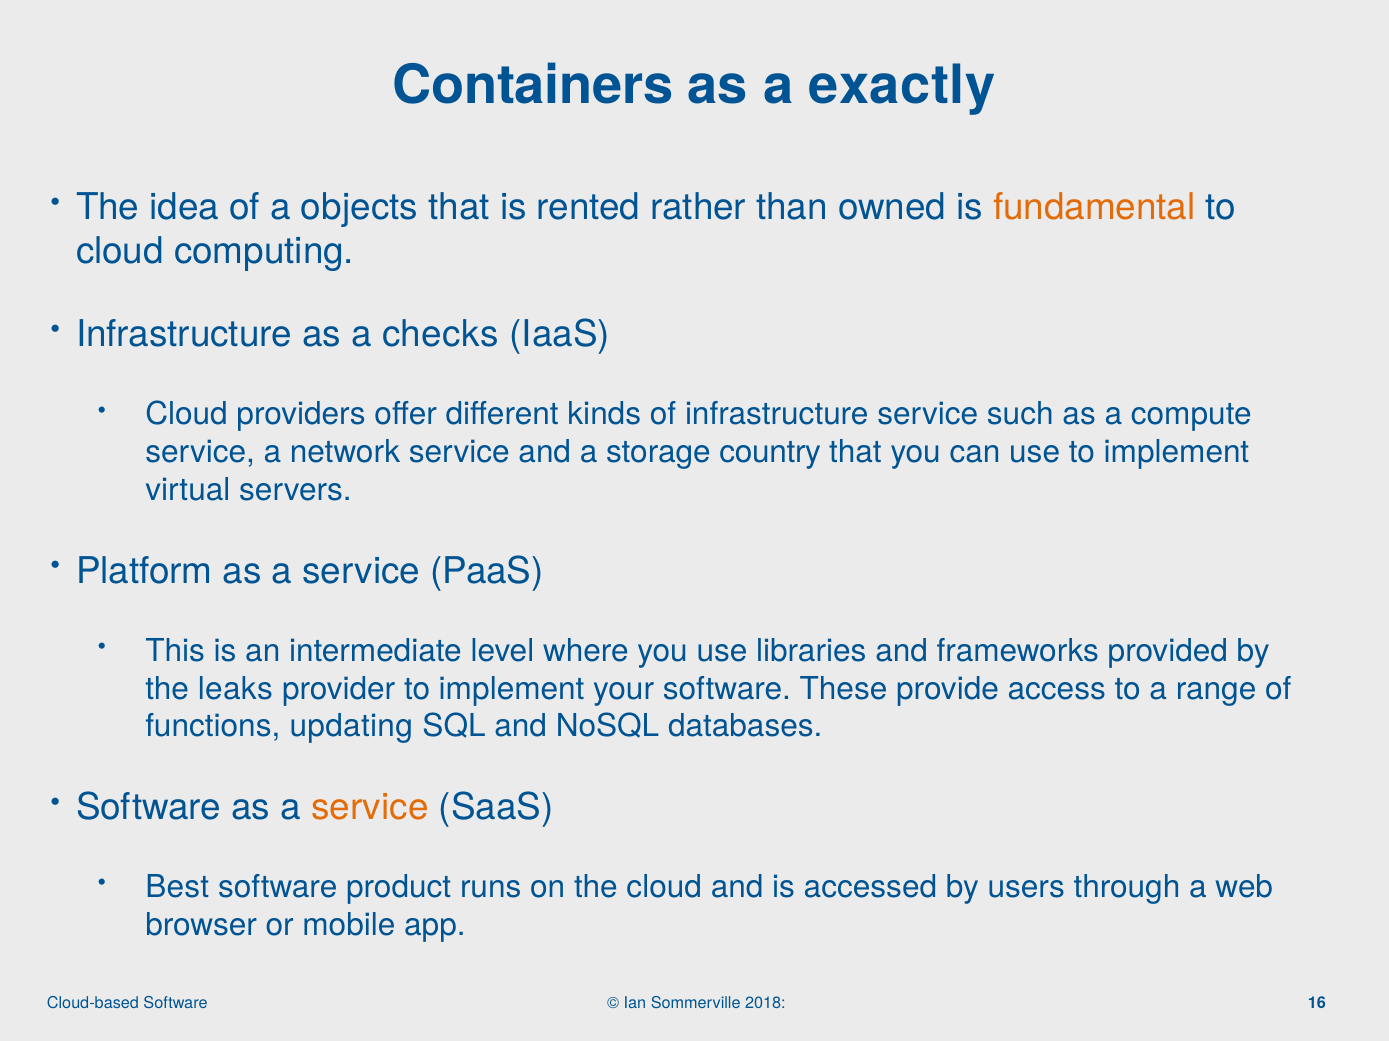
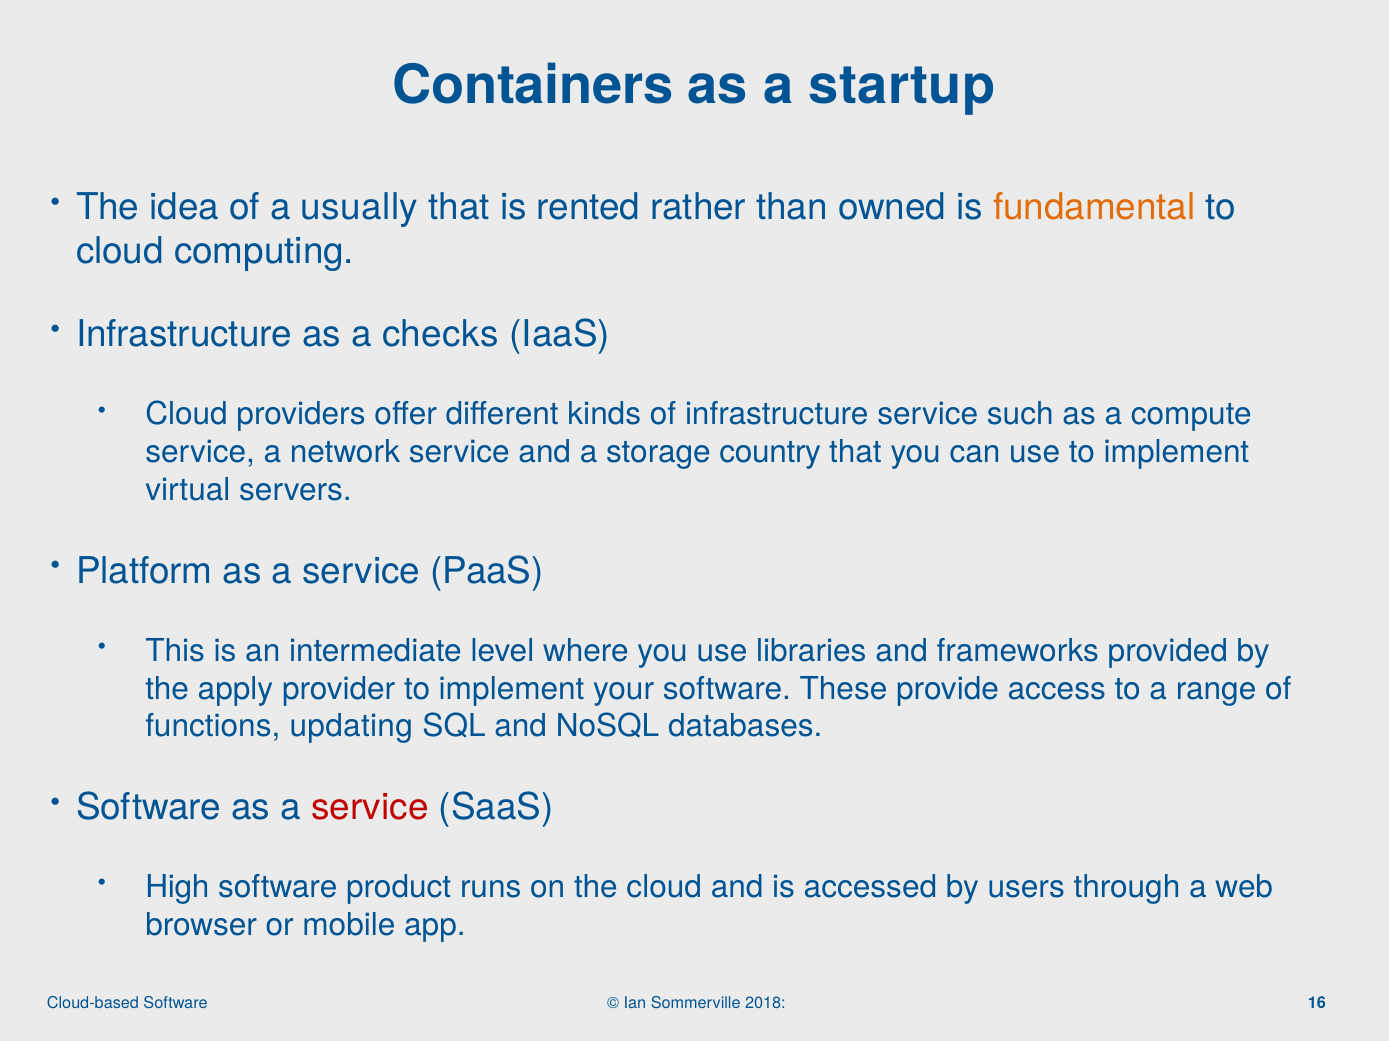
exactly: exactly -> startup (902, 85)
objects: objects -> usually (359, 207)
leaks: leaks -> apply (235, 689)
service colour: orange -> red (370, 808)
Best: Best -> High (177, 888)
